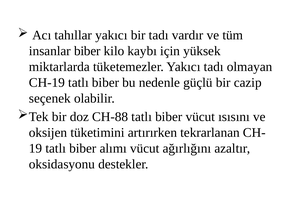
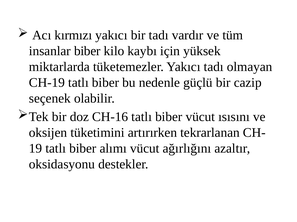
tahıllar: tahıllar -> kırmızı (73, 35)
CH-88: CH-88 -> CH-16 (110, 117)
